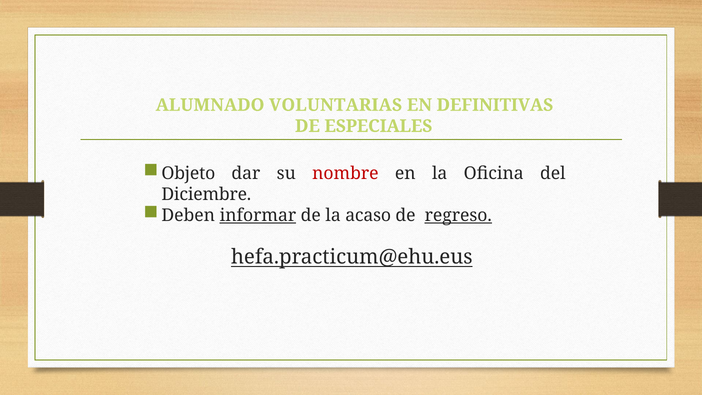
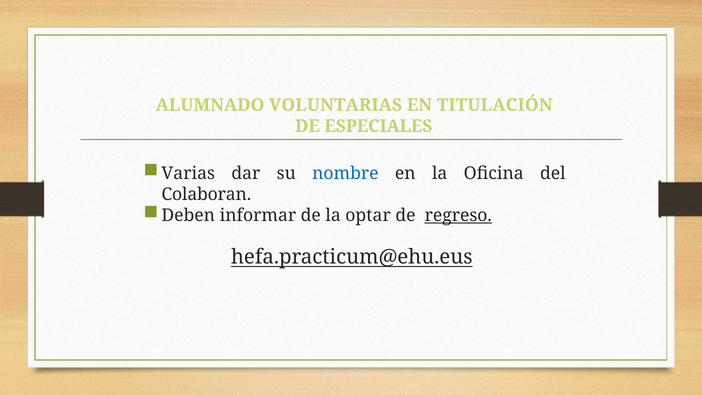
DEFINITIVAS: DEFINITIVAS -> TITULACIÓN (495, 105)
Objeto: Objeto -> Varias (188, 173)
nombre colour: red -> blue (345, 173)
Diciembre: Diciembre -> Colaboran (206, 195)
informar underline: present -> none (258, 216)
acaso: acaso -> optar (368, 216)
